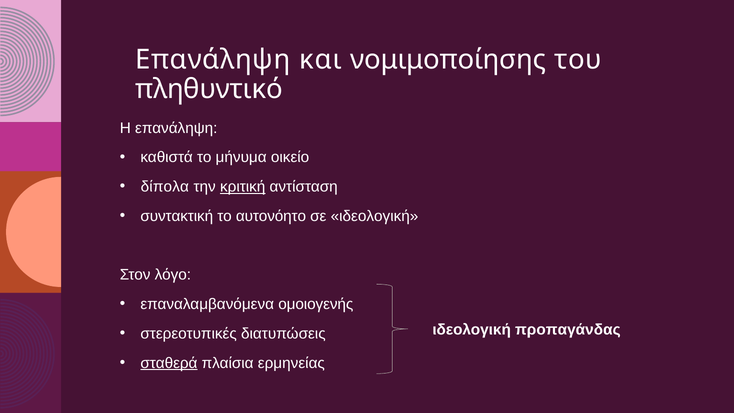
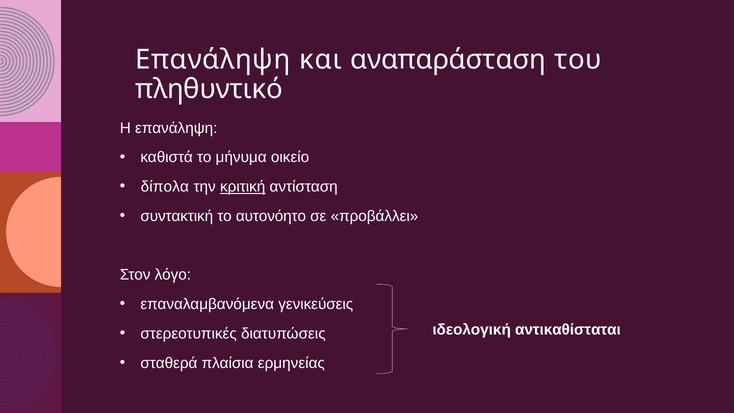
νομιμοποίησης: νομιμοποίησης -> αναπαράσταση (448, 60)
σε ιδεολογική: ιδεολογική -> προβάλλει (375, 216)
ομοιογενής: ομοιογενής -> γενικεύσεις (316, 304)
προπαγάνδας: προπαγάνδας -> αντικαθίσταται (568, 330)
σταθερά underline: present -> none (169, 363)
